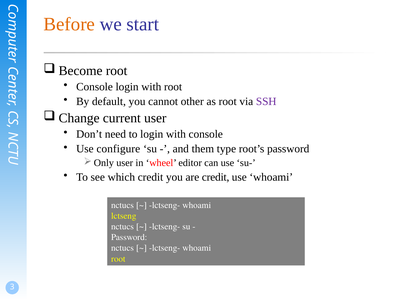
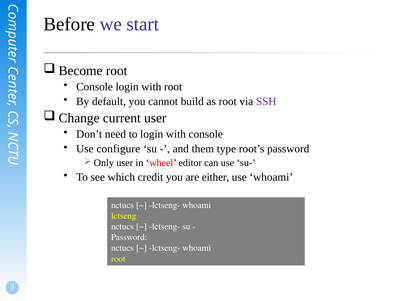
Before colour: orange -> black (69, 24)
other: other -> build (192, 102)
are credit: credit -> either (216, 177)
